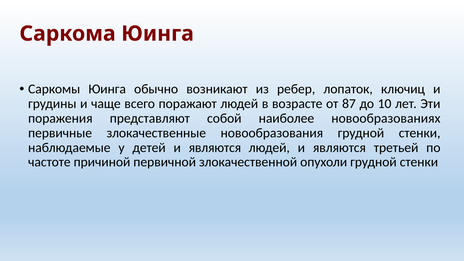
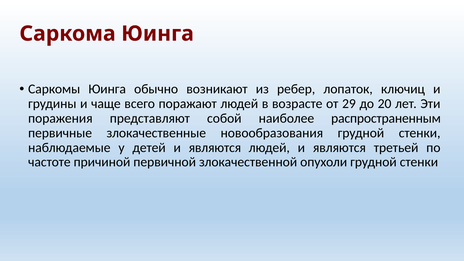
87: 87 -> 29 (349, 104)
10: 10 -> 20 (385, 104)
новообразованиях: новообразованиях -> распространенным (386, 118)
